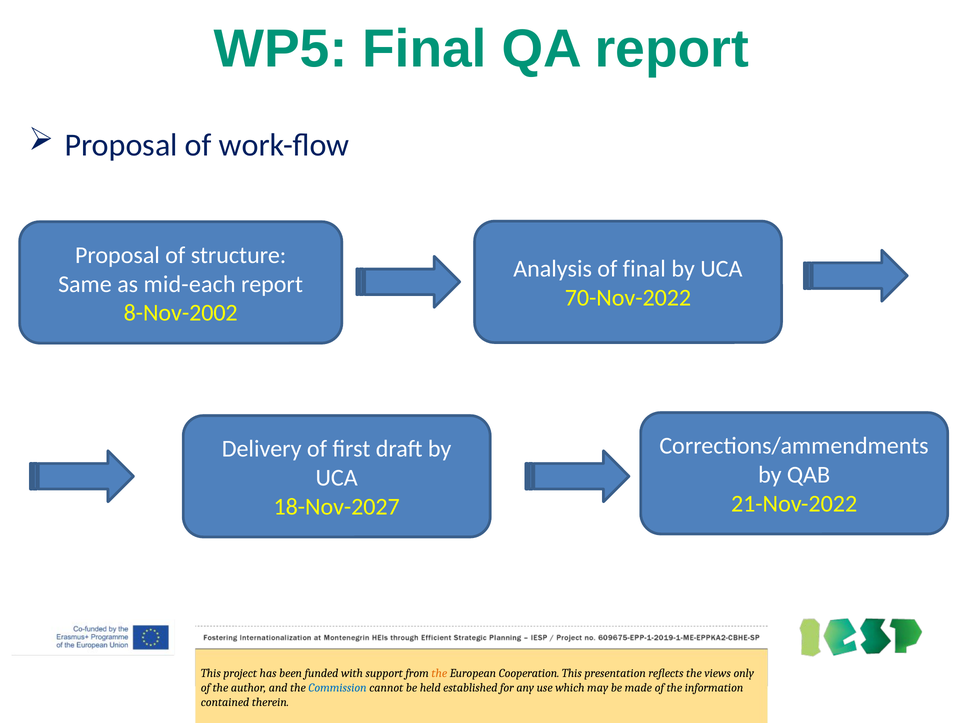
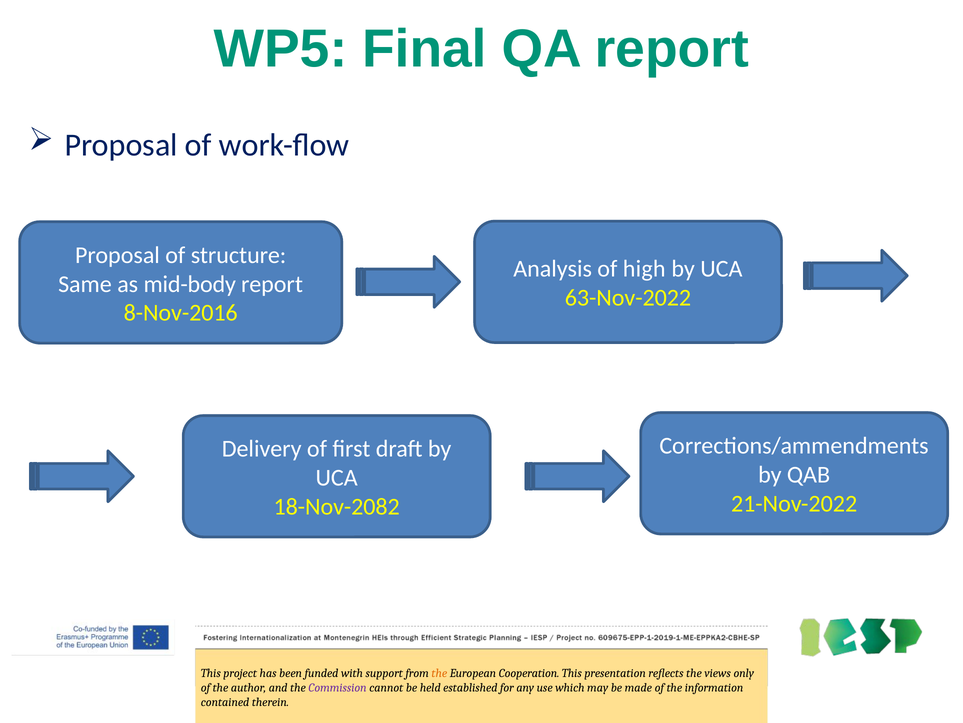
of final: final -> high (644, 269)
mid-each: mid-each -> mid-body (190, 284)
70-Nov-2022: 70-Nov-2022 -> 63-Nov-2022 (628, 298)
8-Nov-2002: 8-Nov-2002 -> 8-Nov-2016 (181, 313)
18-Nov-2027: 18-Nov-2027 -> 18-Nov-2082 (337, 506)
Commission colour: blue -> purple (338, 687)
